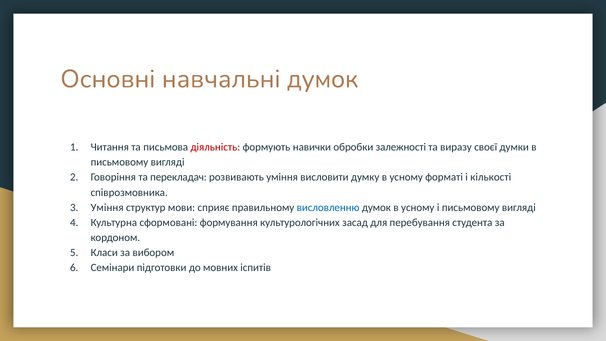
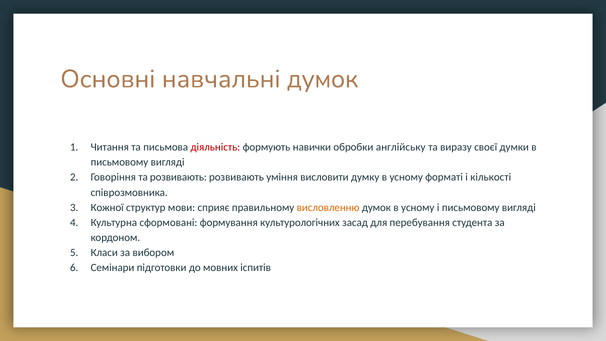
залежності: залежності -> англійську (401, 147)
та перекладач: перекладач -> розвивають (178, 177)
Уміння: Уміння -> Кожної (107, 207)
висловленню colour: blue -> orange (328, 207)
